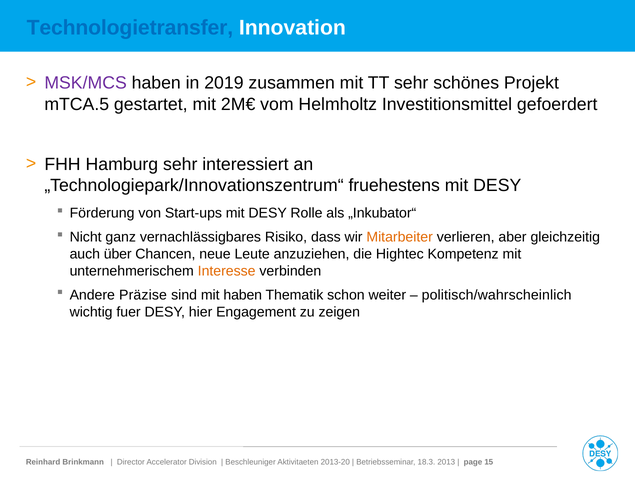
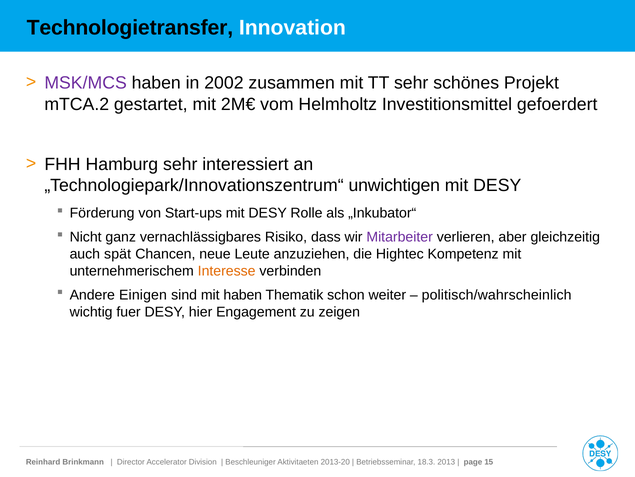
Technologietransfer colour: blue -> black (130, 28)
2019: 2019 -> 2002 (224, 83)
mTCA.5: mTCA.5 -> mTCA.2 (77, 104)
fruehestens: fruehestens -> unwichtigen (394, 185)
Mitarbeiter colour: orange -> purple (400, 237)
über: über -> spät (118, 254)
Präzise: Präzise -> Einigen (143, 295)
